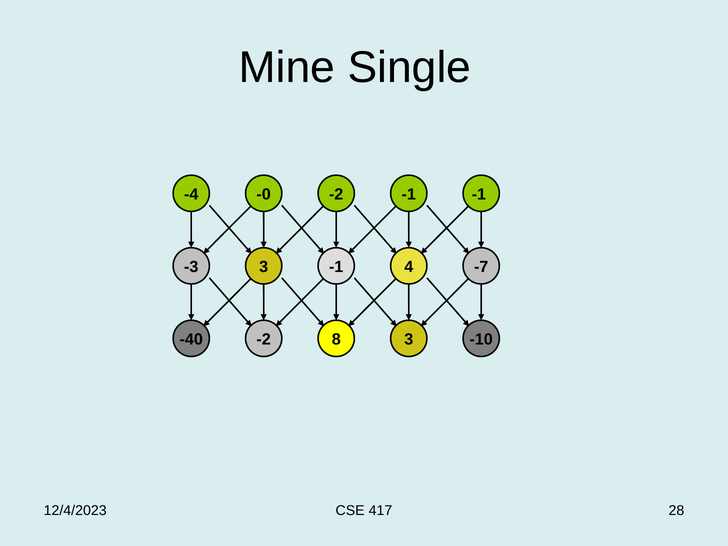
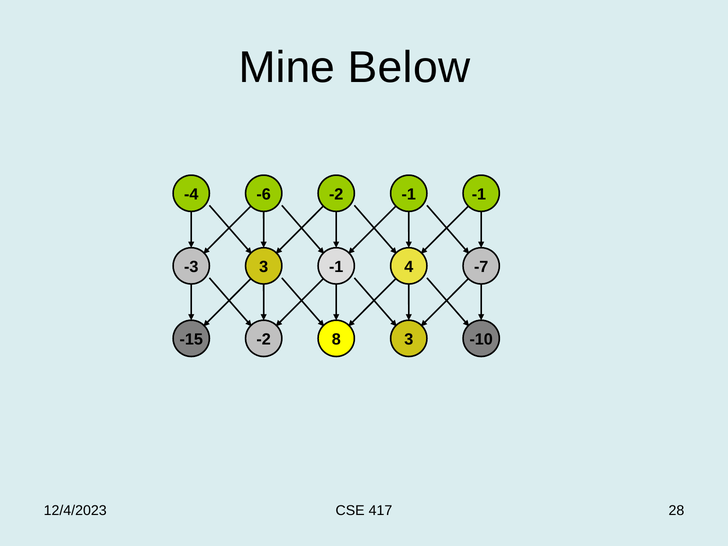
Single: Single -> Below (409, 68)
-0: -0 -> -6 (264, 194)
-40: -40 -> -15 (191, 339)
